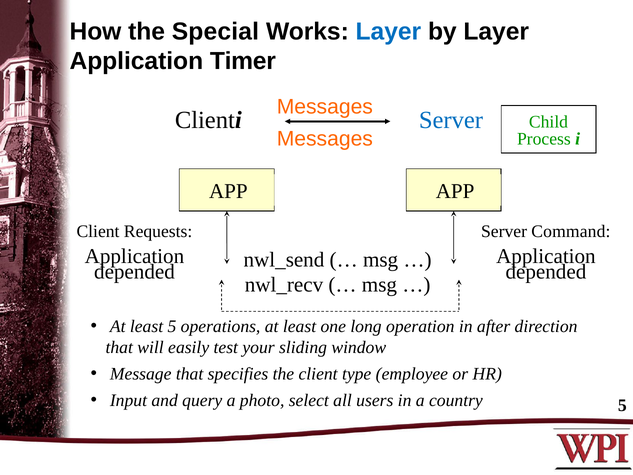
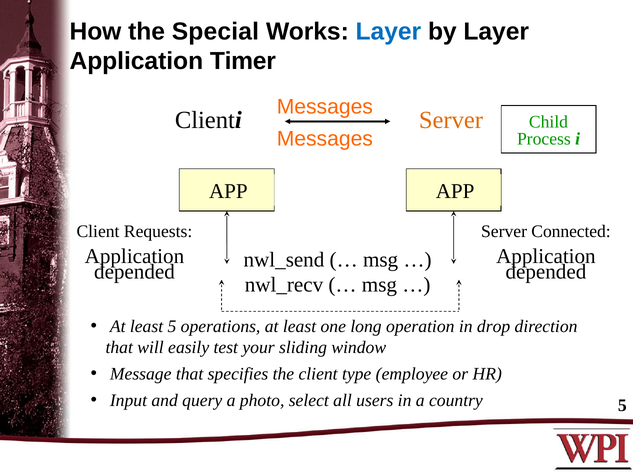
Server colour: blue -> orange (451, 120)
Command: Command -> Connected (571, 231)
after: after -> drop (494, 326)
